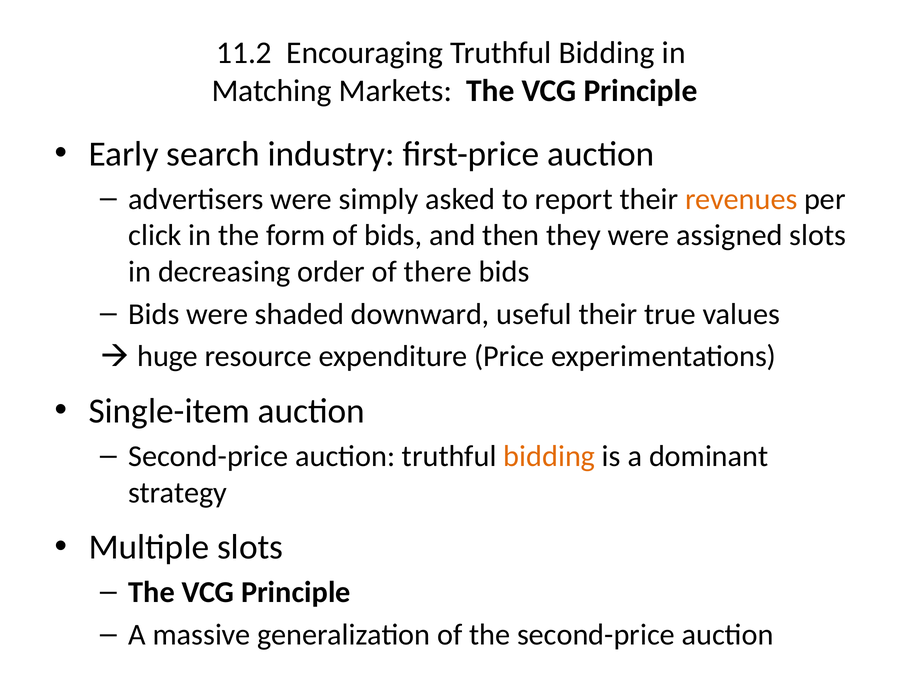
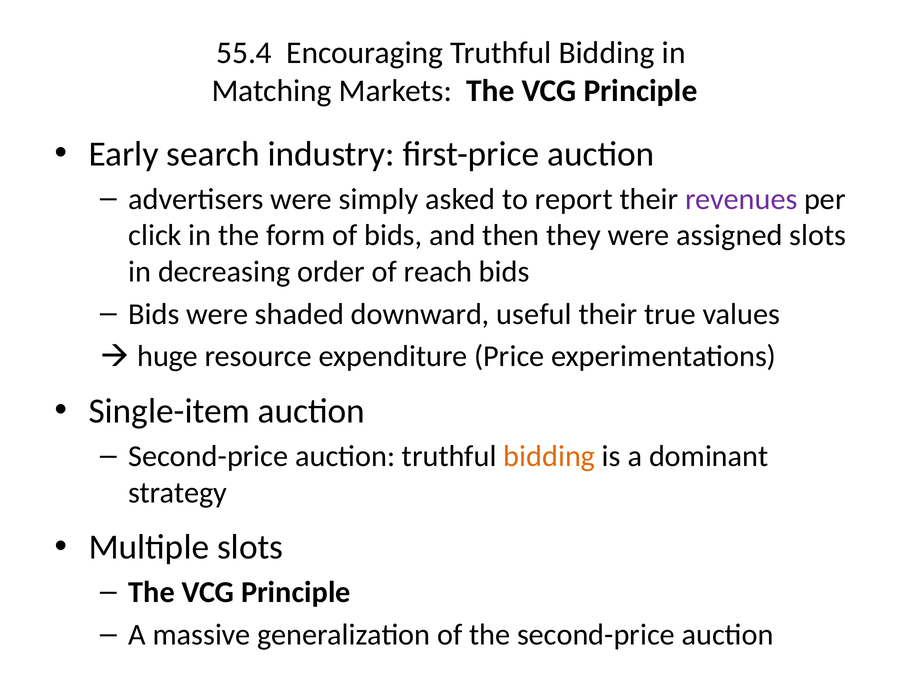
11.2: 11.2 -> 55.4 (244, 53)
revenues colour: orange -> purple (741, 199)
there: there -> reach (438, 272)
